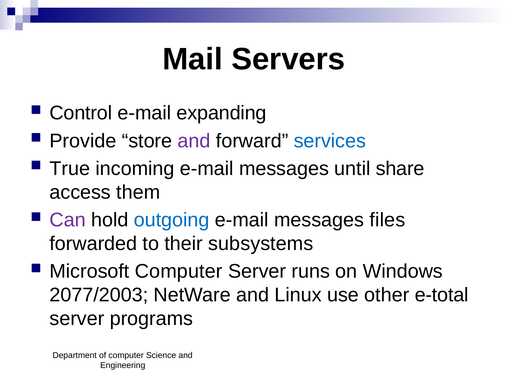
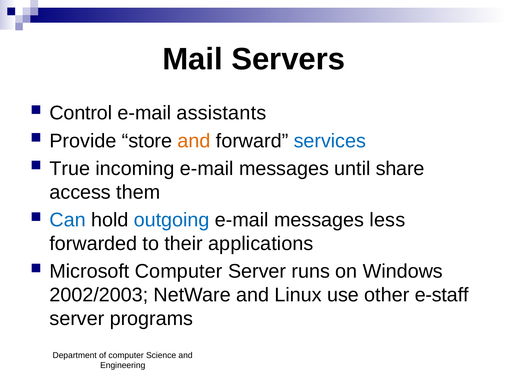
expanding: expanding -> assistants (221, 113)
and colour: purple -> orange (194, 141)
Can colour: purple -> blue (68, 220)
files: files -> less (387, 220)
subsystems: subsystems -> applications (261, 244)
2077/2003: 2077/2003 -> 2002/2003 (99, 295)
e-total: e-total -> e-staff (442, 295)
